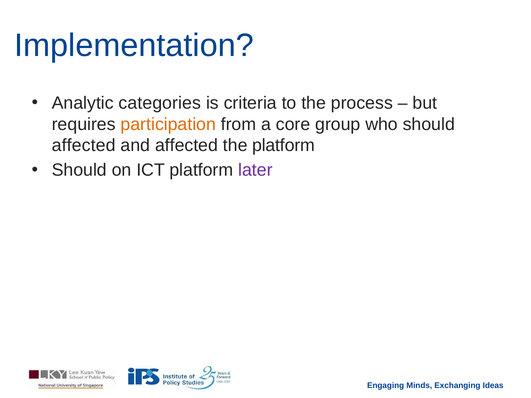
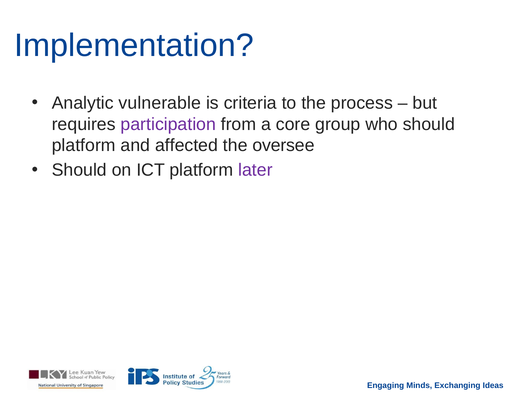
categories: categories -> vulnerable (160, 103)
participation colour: orange -> purple (168, 124)
affected: affected -> platform (84, 145)
the platform: platform -> oversee (283, 145)
